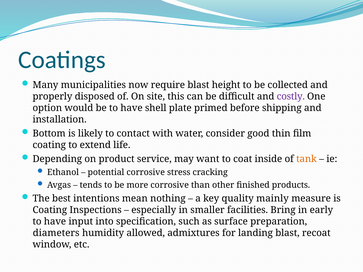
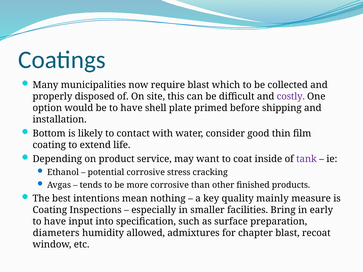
height: height -> which (226, 85)
tank colour: orange -> purple (306, 159)
landing: landing -> chapter (255, 233)
